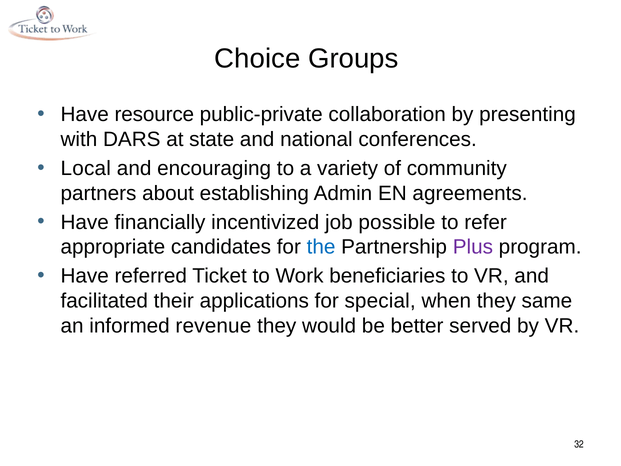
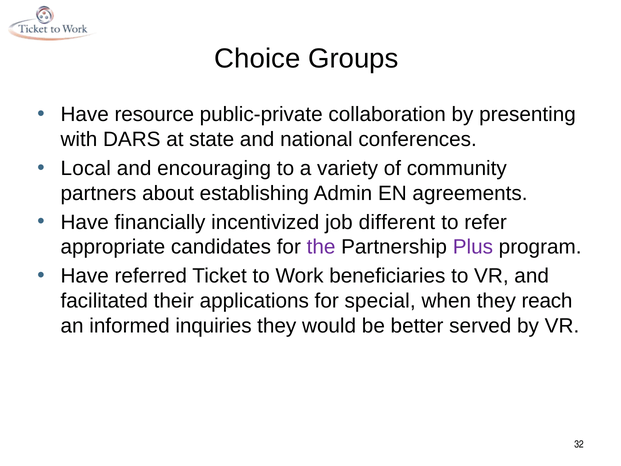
possible: possible -> different (397, 222)
the colour: blue -> purple (321, 247)
same: same -> reach (547, 301)
revenue: revenue -> inquiries (214, 326)
